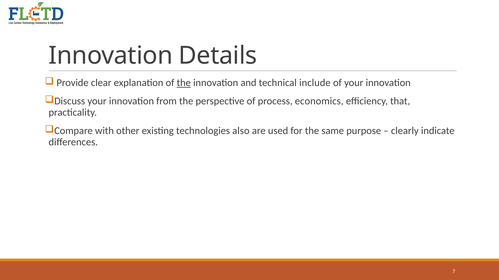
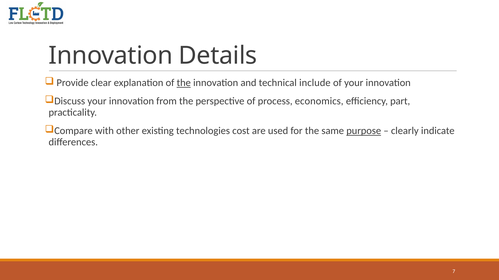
that: that -> part (400, 101)
also: also -> cost (241, 131)
purpose underline: none -> present (364, 131)
